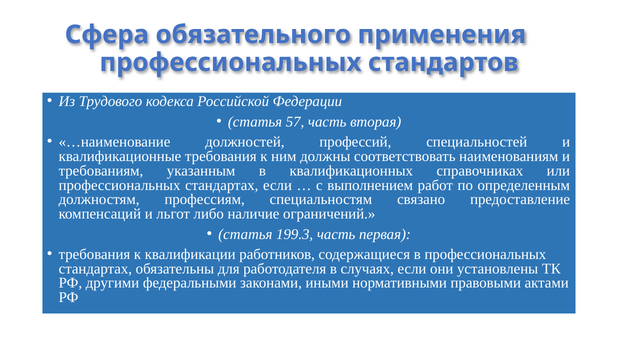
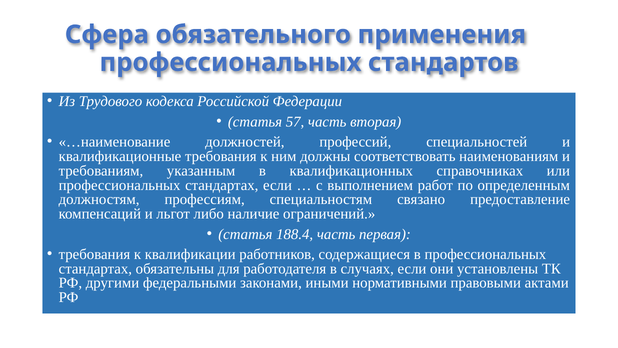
199.3: 199.3 -> 188.4 (295, 234)
